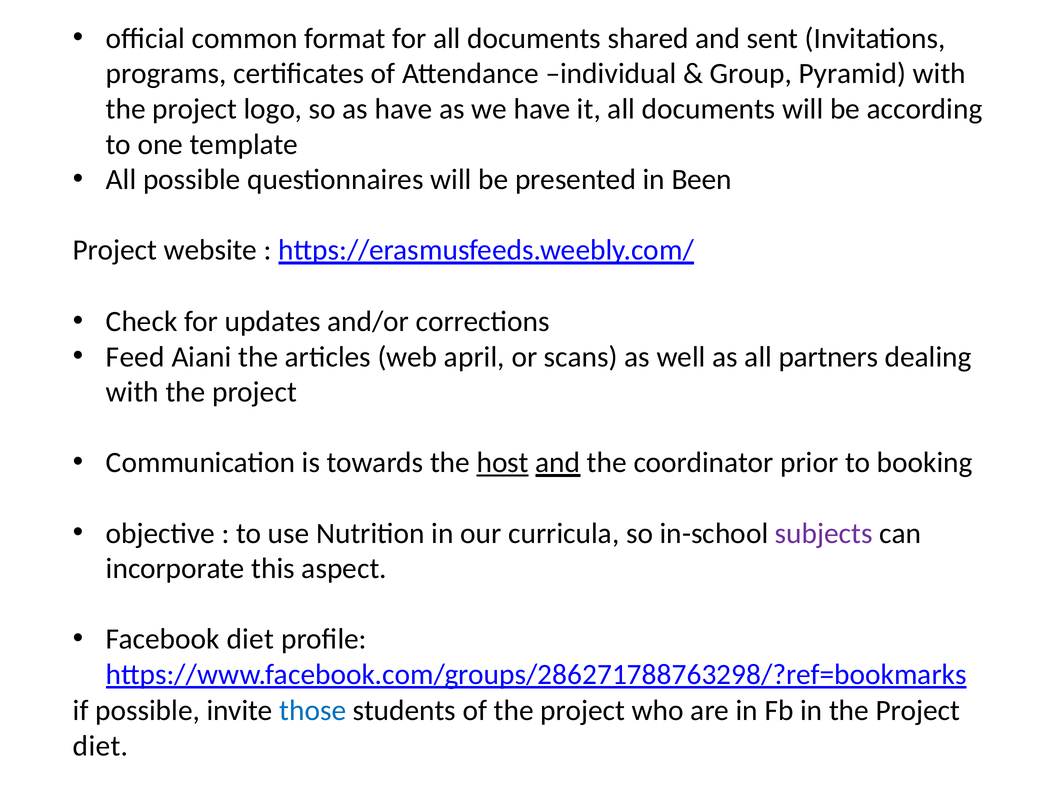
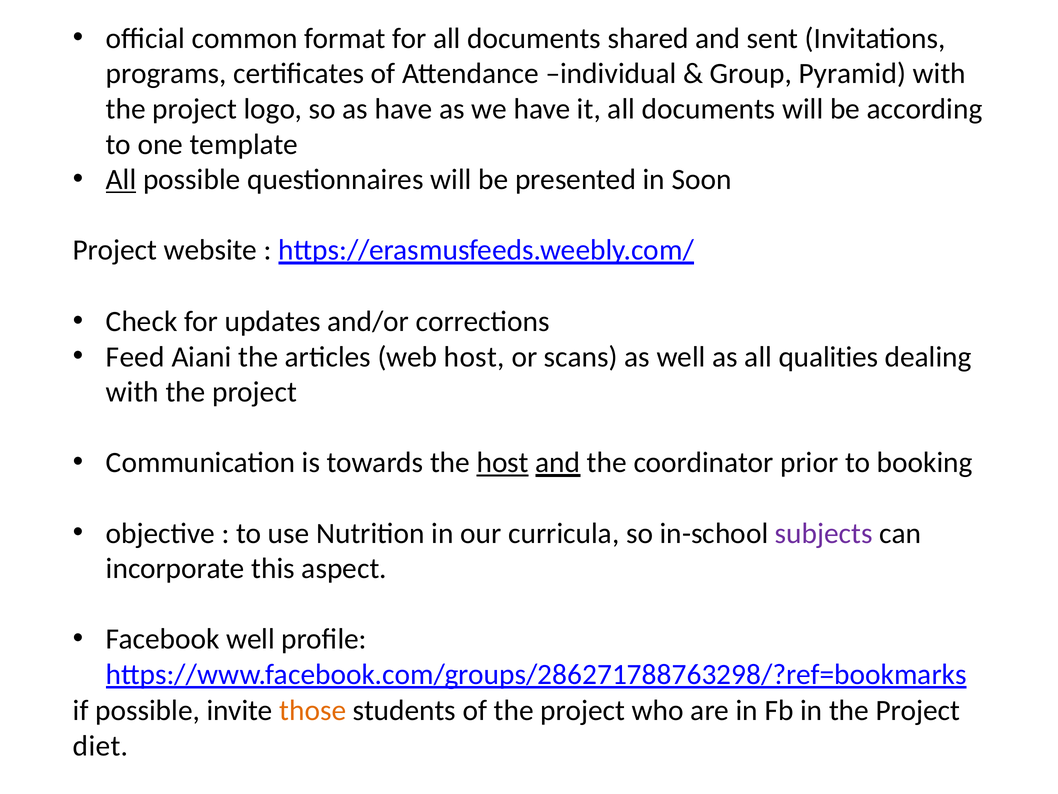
All underline: none -> present (121, 180)
Been: Been -> Soon (702, 180)
web april: april -> host (474, 357)
partners: partners -> qualities (828, 357)
Facebook diet: diet -> well (251, 639)
those colour: blue -> orange (313, 710)
